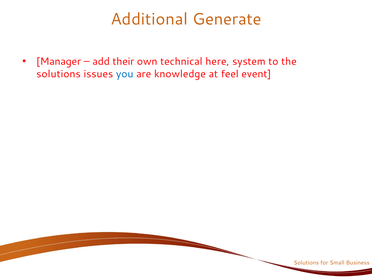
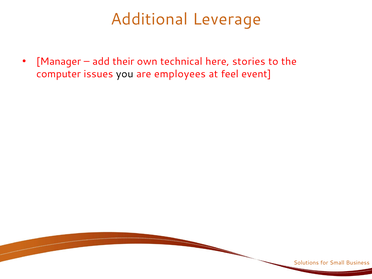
Generate: Generate -> Leverage (227, 19)
system: system -> stories (249, 61)
solutions: solutions -> computer (59, 74)
you colour: blue -> black (125, 74)
knowledge: knowledge -> employees (180, 74)
